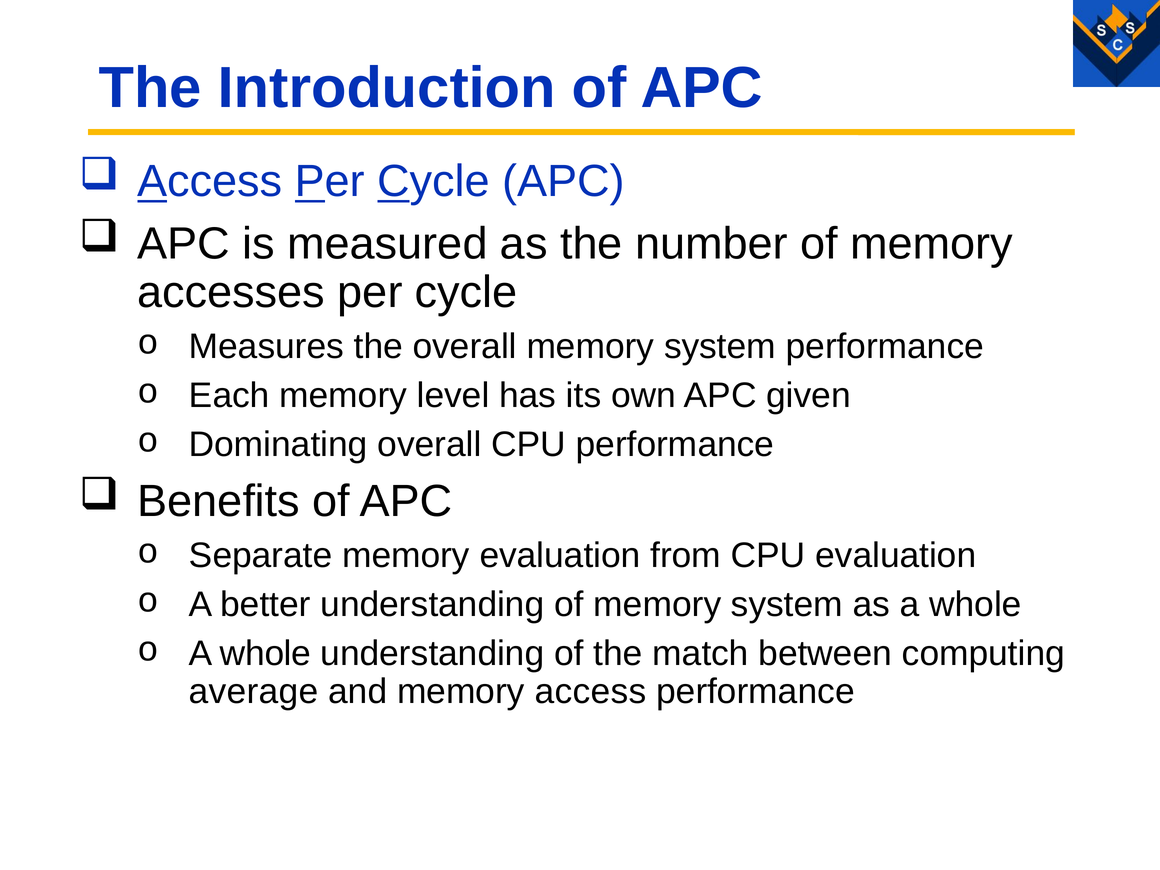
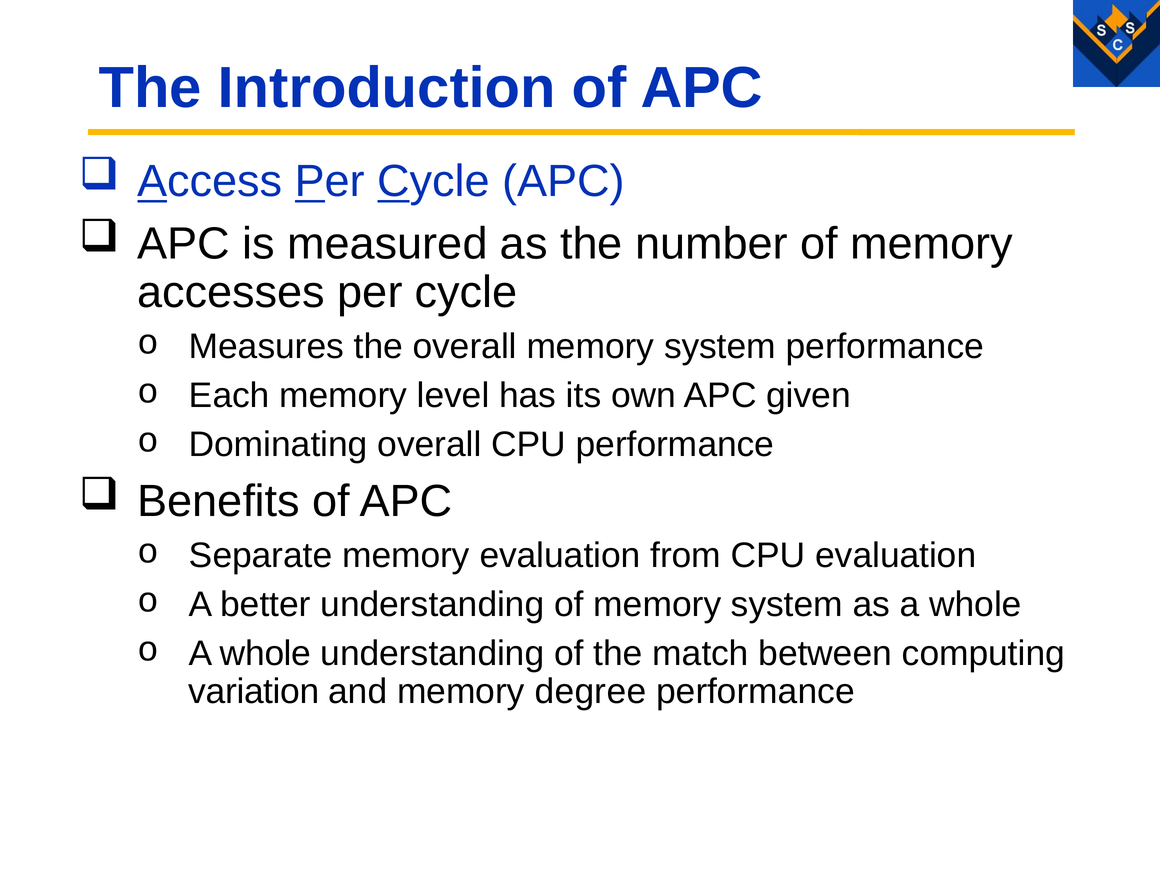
average: average -> variation (254, 692)
memory access: access -> degree (590, 692)
